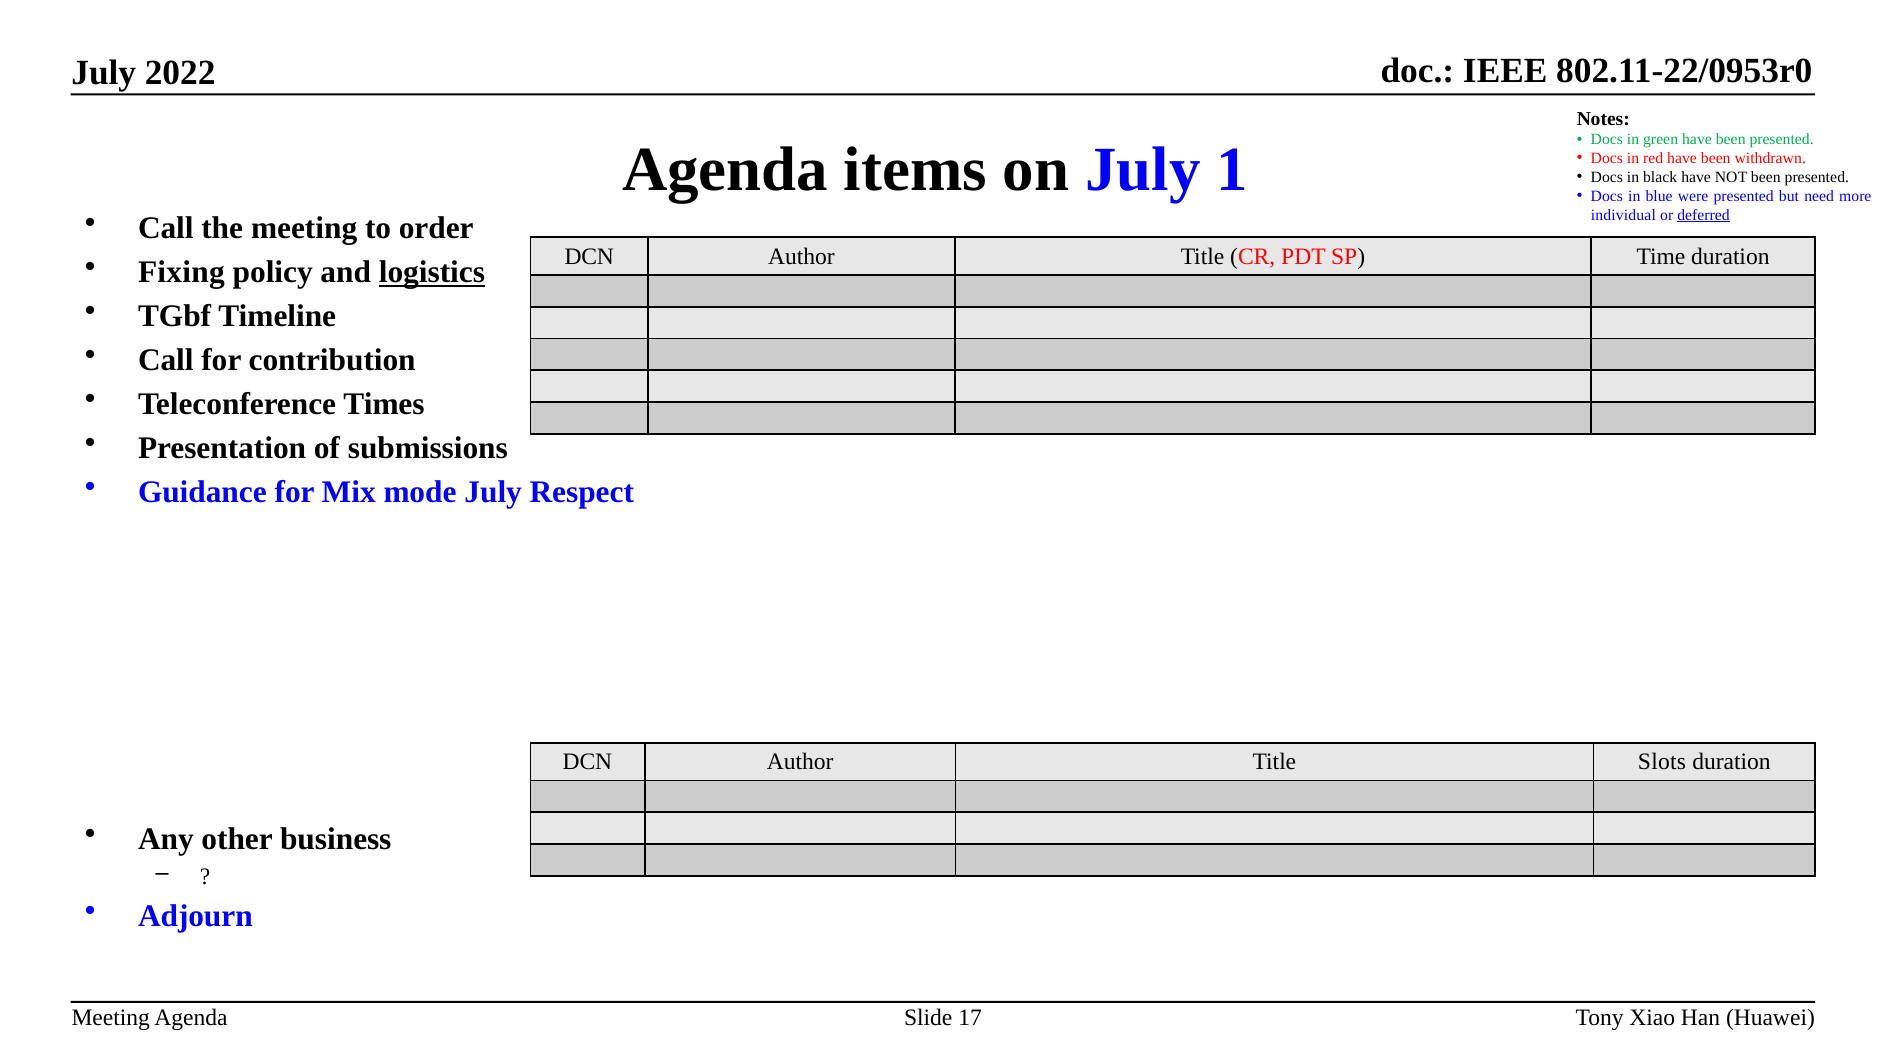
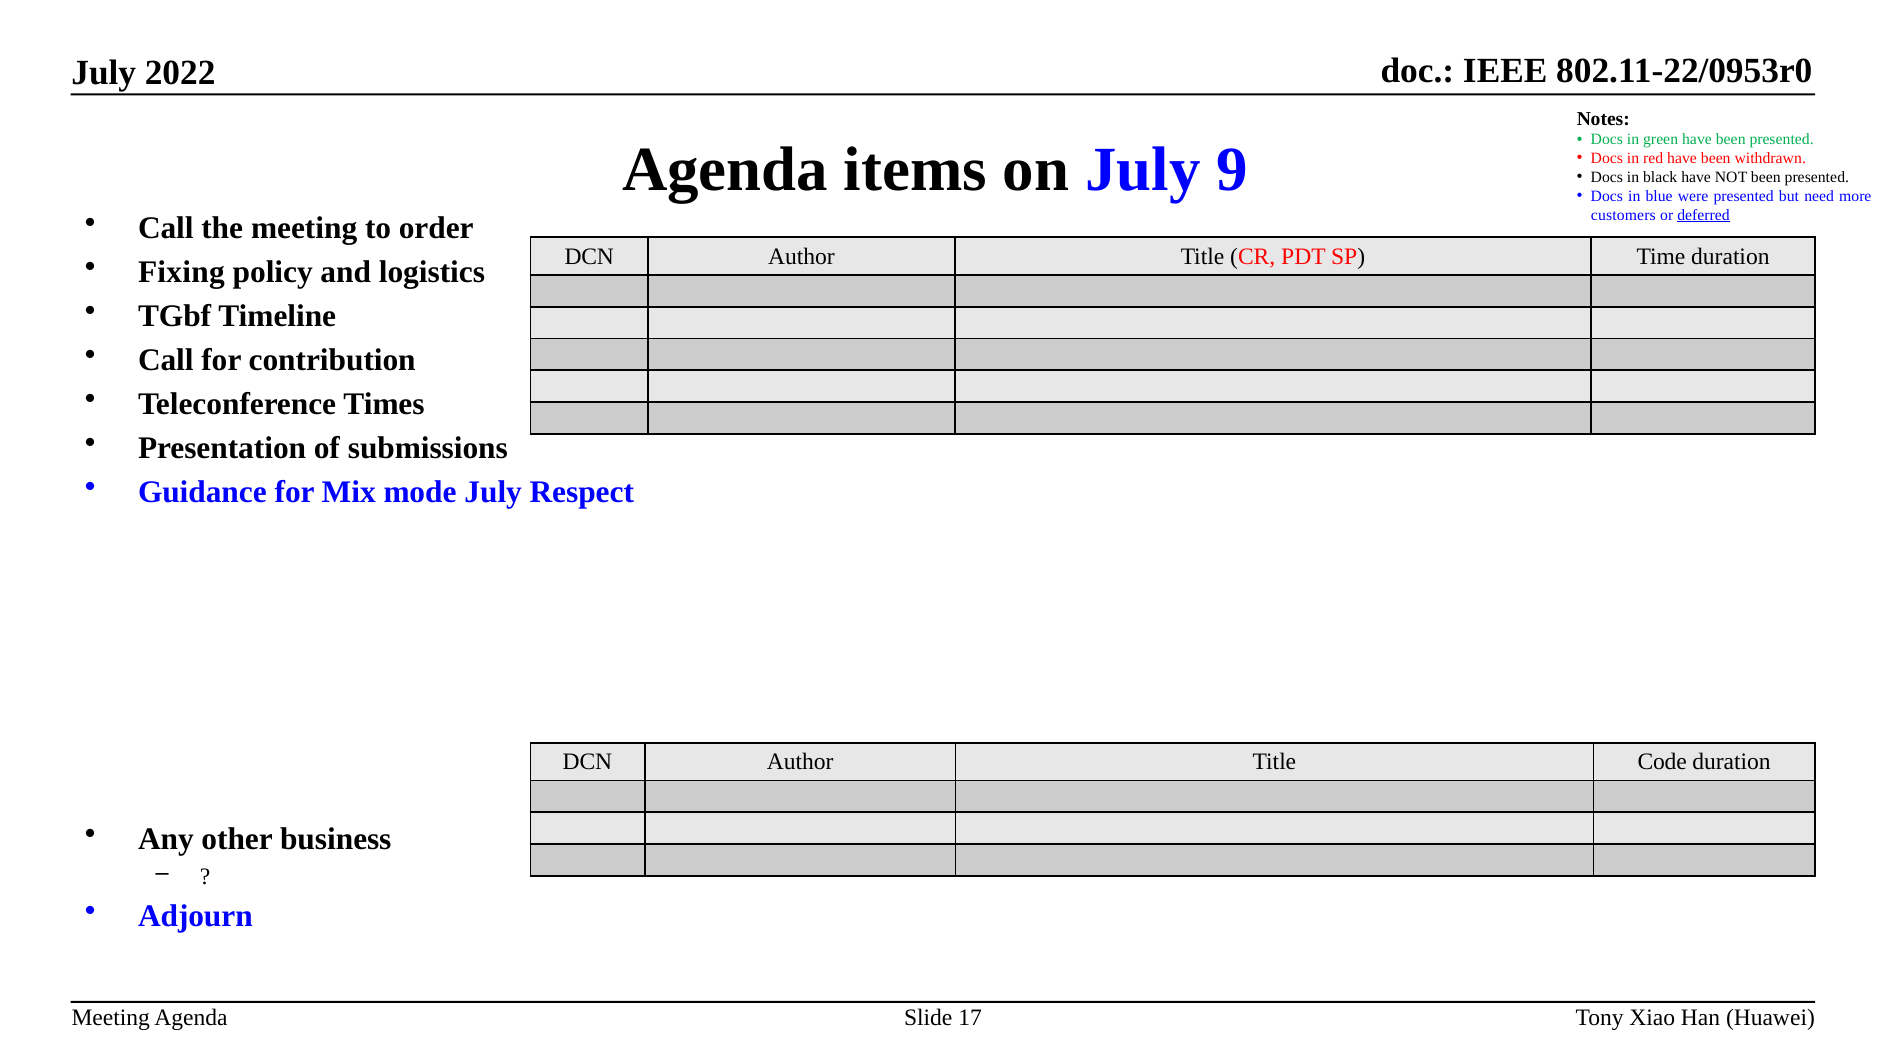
1: 1 -> 9 (1232, 169)
individual: individual -> customers (1623, 215)
logistics underline: present -> none (432, 273)
Slots: Slots -> Code (1662, 762)
